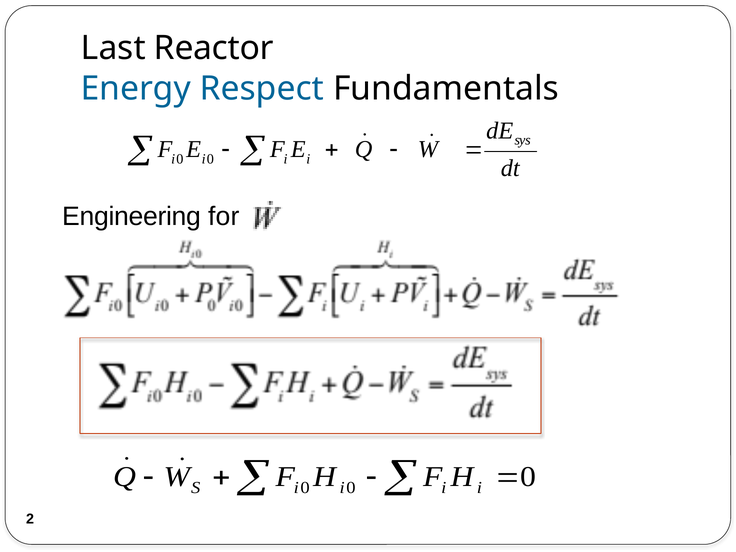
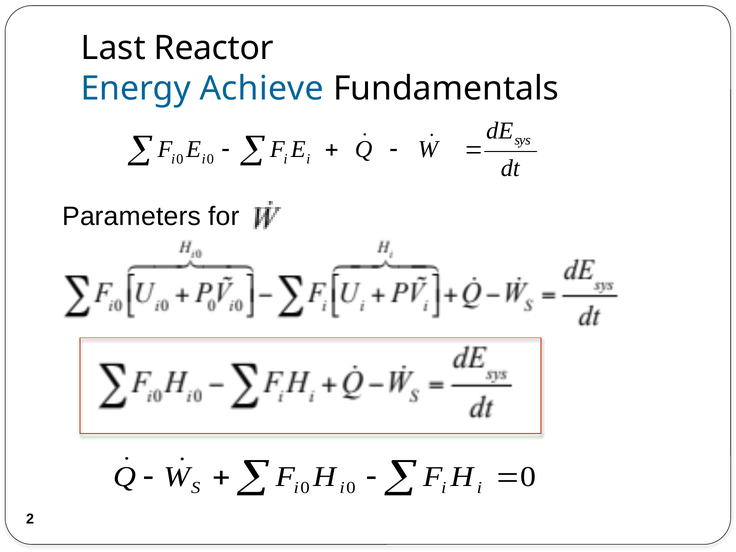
Respect: Respect -> Achieve (262, 89)
Engineering: Engineering -> Parameters (131, 216)
